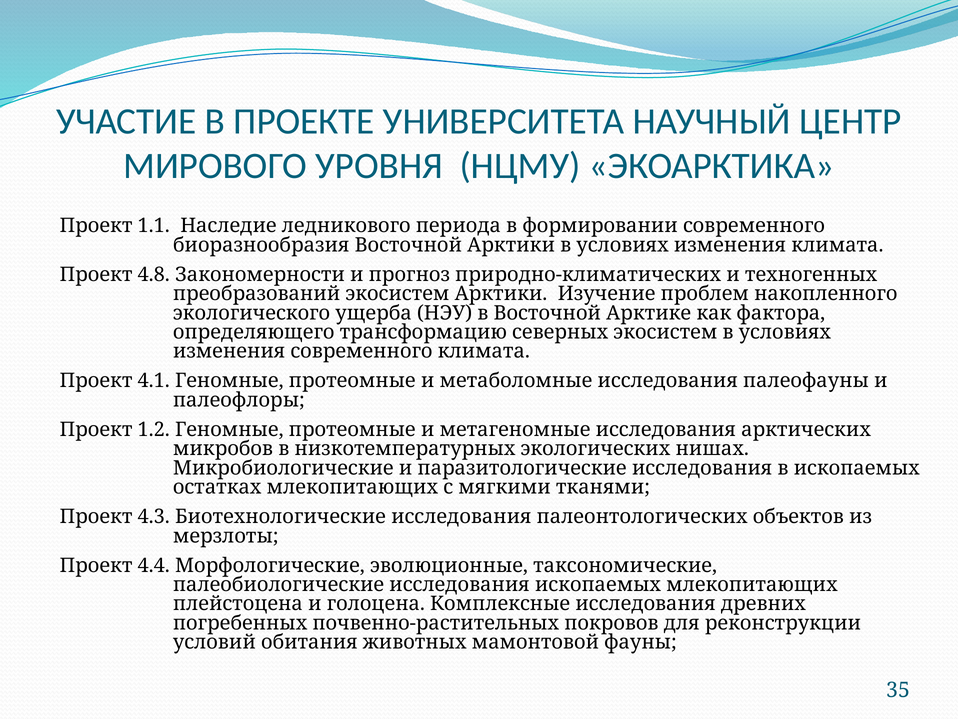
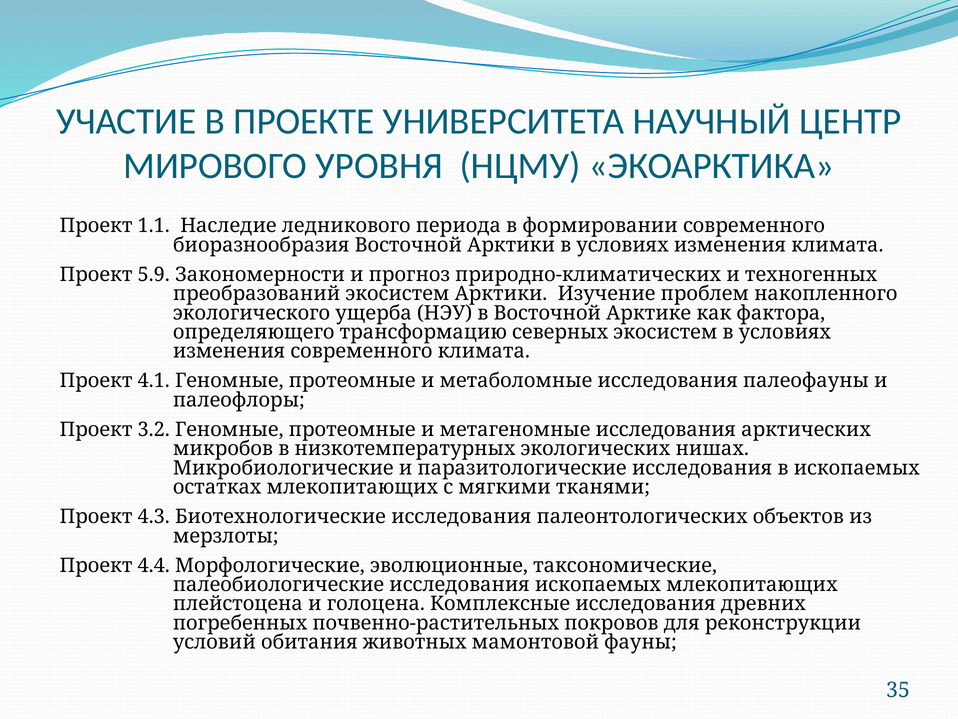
4.8: 4.8 -> 5.9 (154, 274)
1.2: 1.2 -> 3.2 (154, 429)
